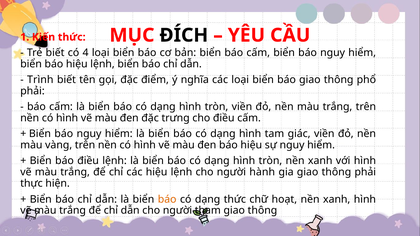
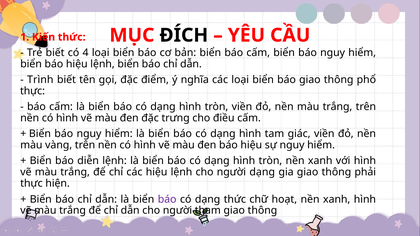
phải: phải -> thực (33, 91)
báo điều: điều -> diễn (88, 161)
người hành: hành -> dạng (262, 172)
báo colour: orange -> purple (167, 199)
